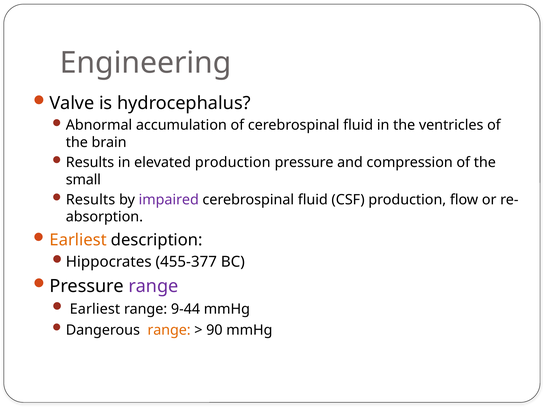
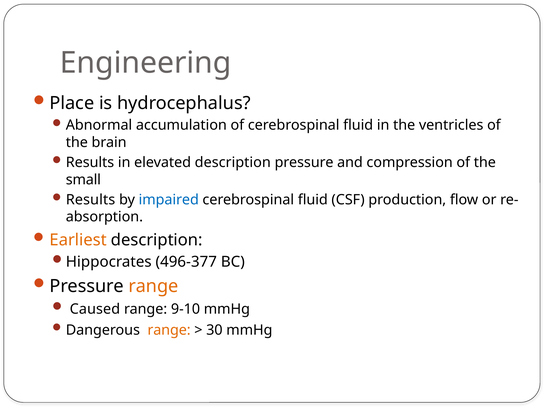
Valve: Valve -> Place (72, 103)
elevated production: production -> description (233, 162)
impaired colour: purple -> blue (169, 200)
455-377: 455-377 -> 496-377 (186, 262)
range colour: purple -> orange (153, 286)
Earliest: Earliest -> Caused (95, 309)
9-44: 9-44 -> 9-10 (186, 309)
90: 90 -> 30 (214, 330)
